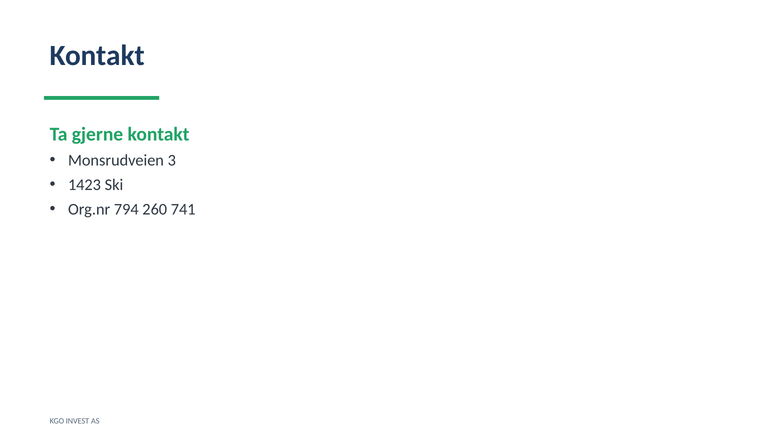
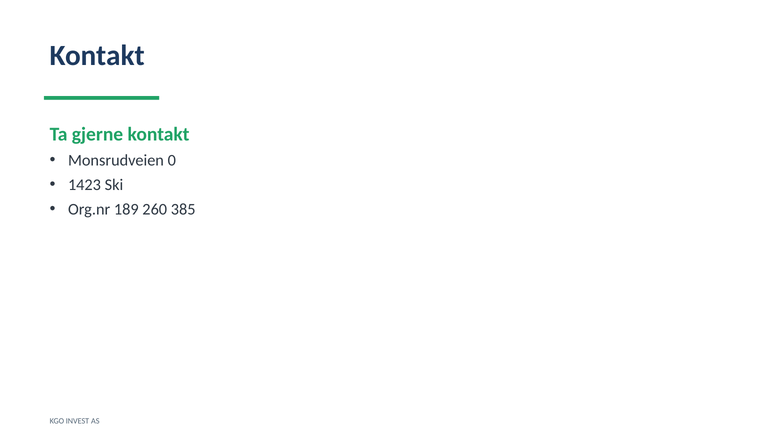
3: 3 -> 0 (172, 161)
794: 794 -> 189 (126, 209)
741: 741 -> 385 (183, 209)
